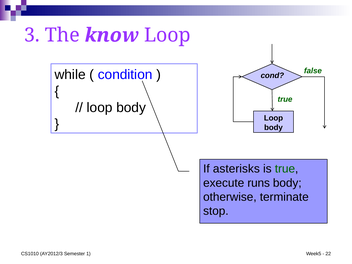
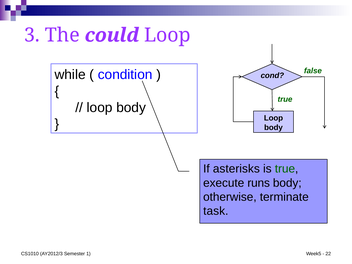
know: know -> could (112, 35)
stop: stop -> task (216, 211)
